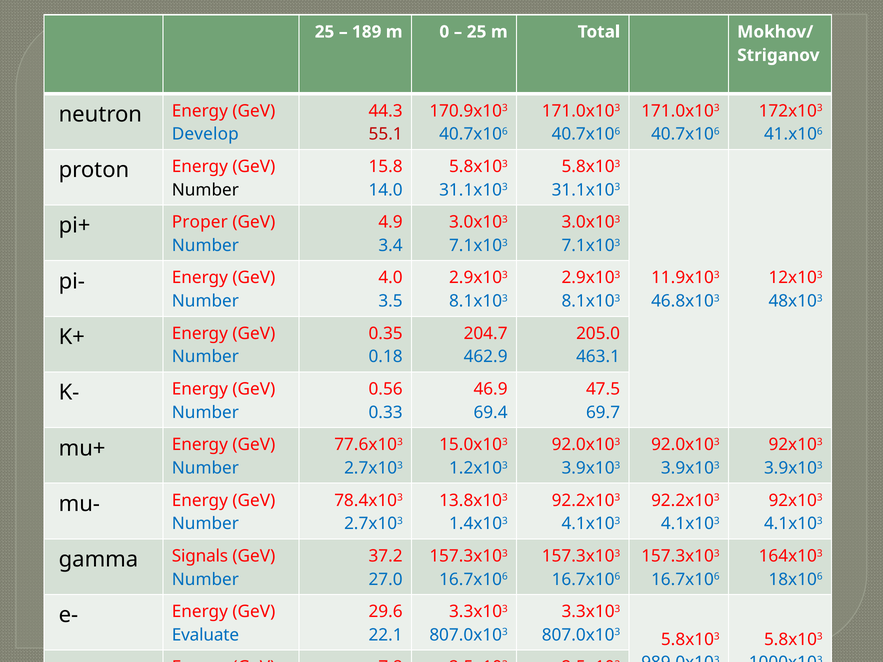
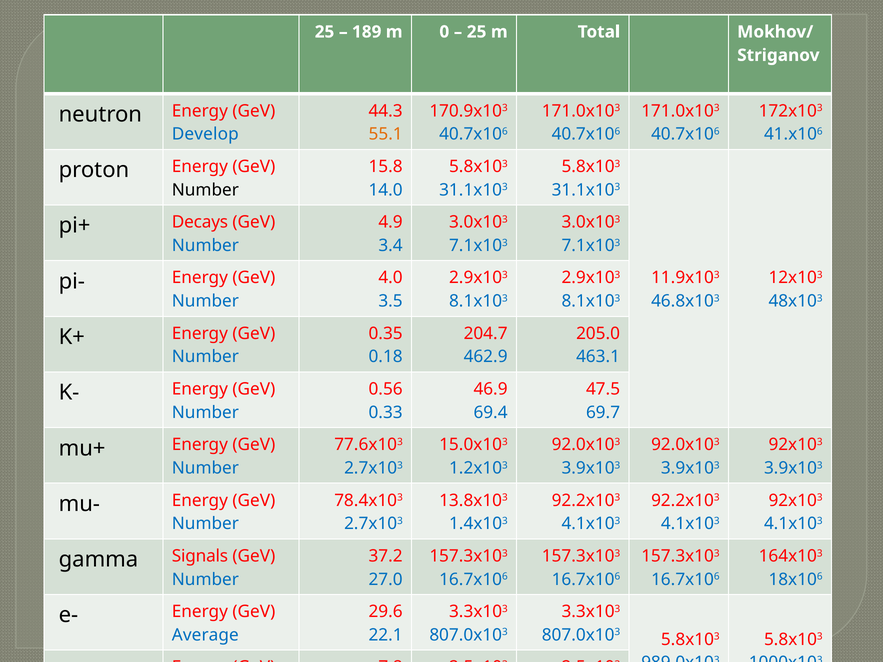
55.1 colour: red -> orange (386, 134)
Proper: Proper -> Decays (200, 222)
Evaluate: Evaluate -> Average (205, 635)
